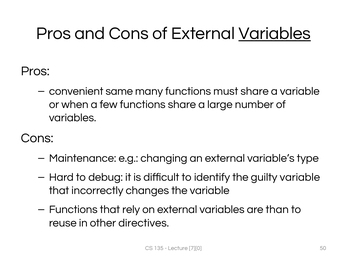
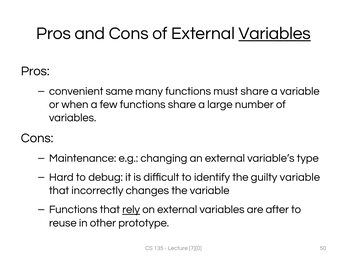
rely underline: none -> present (131, 210)
than: than -> after (277, 210)
directives: directives -> prototype (144, 223)
